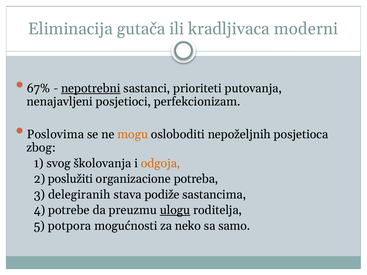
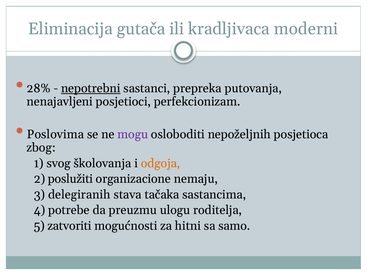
67%: 67% -> 28% (39, 88)
prioriteti: prioriteti -> prepreka (197, 88)
mogu colour: orange -> purple (133, 134)
potreba: potreba -> nemaju (196, 179)
podiže: podiže -> tačaka (162, 195)
ulogu underline: present -> none (175, 210)
potpora: potpora -> zatvoriti (70, 226)
neko: neko -> hitni (188, 226)
